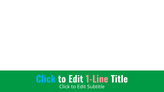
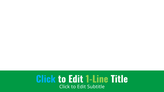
1-Line colour: pink -> light green (97, 80)
